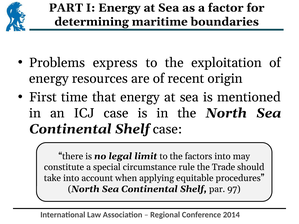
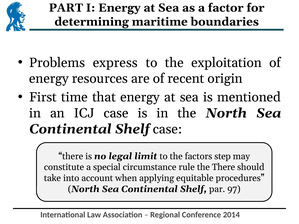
factors into: into -> step (223, 156)
the Trade: Trade -> There (224, 167)
